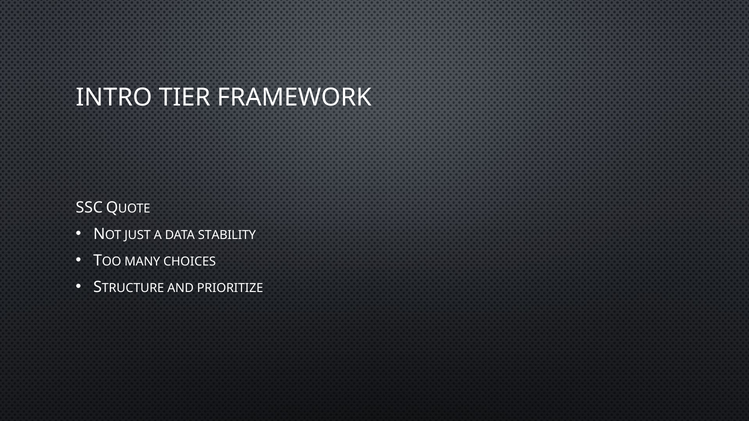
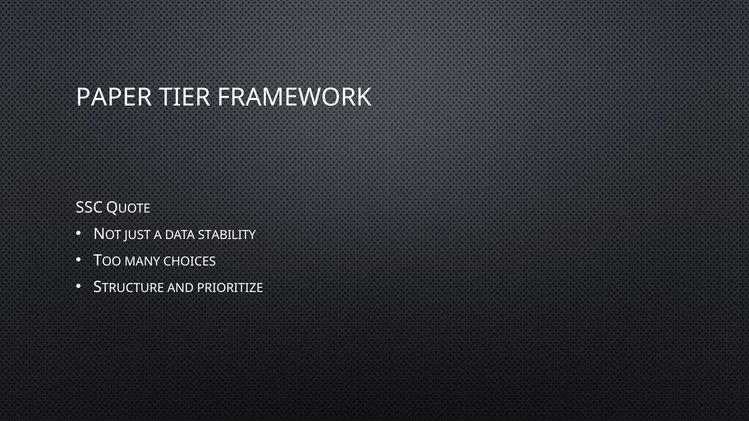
INTRO: INTRO -> PAPER (114, 98)
